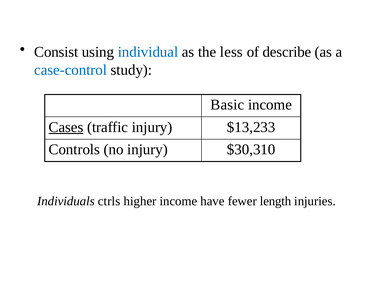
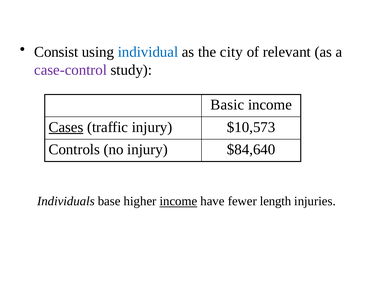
less: less -> city (231, 52)
describe: describe -> relevant (287, 52)
case-control colour: blue -> purple (71, 70)
$13,233: $13,233 -> $10,573 (251, 127)
$30,310: $30,310 -> $84,640 (251, 149)
ctrls: ctrls -> base (109, 201)
income underline: none -> present (178, 201)
